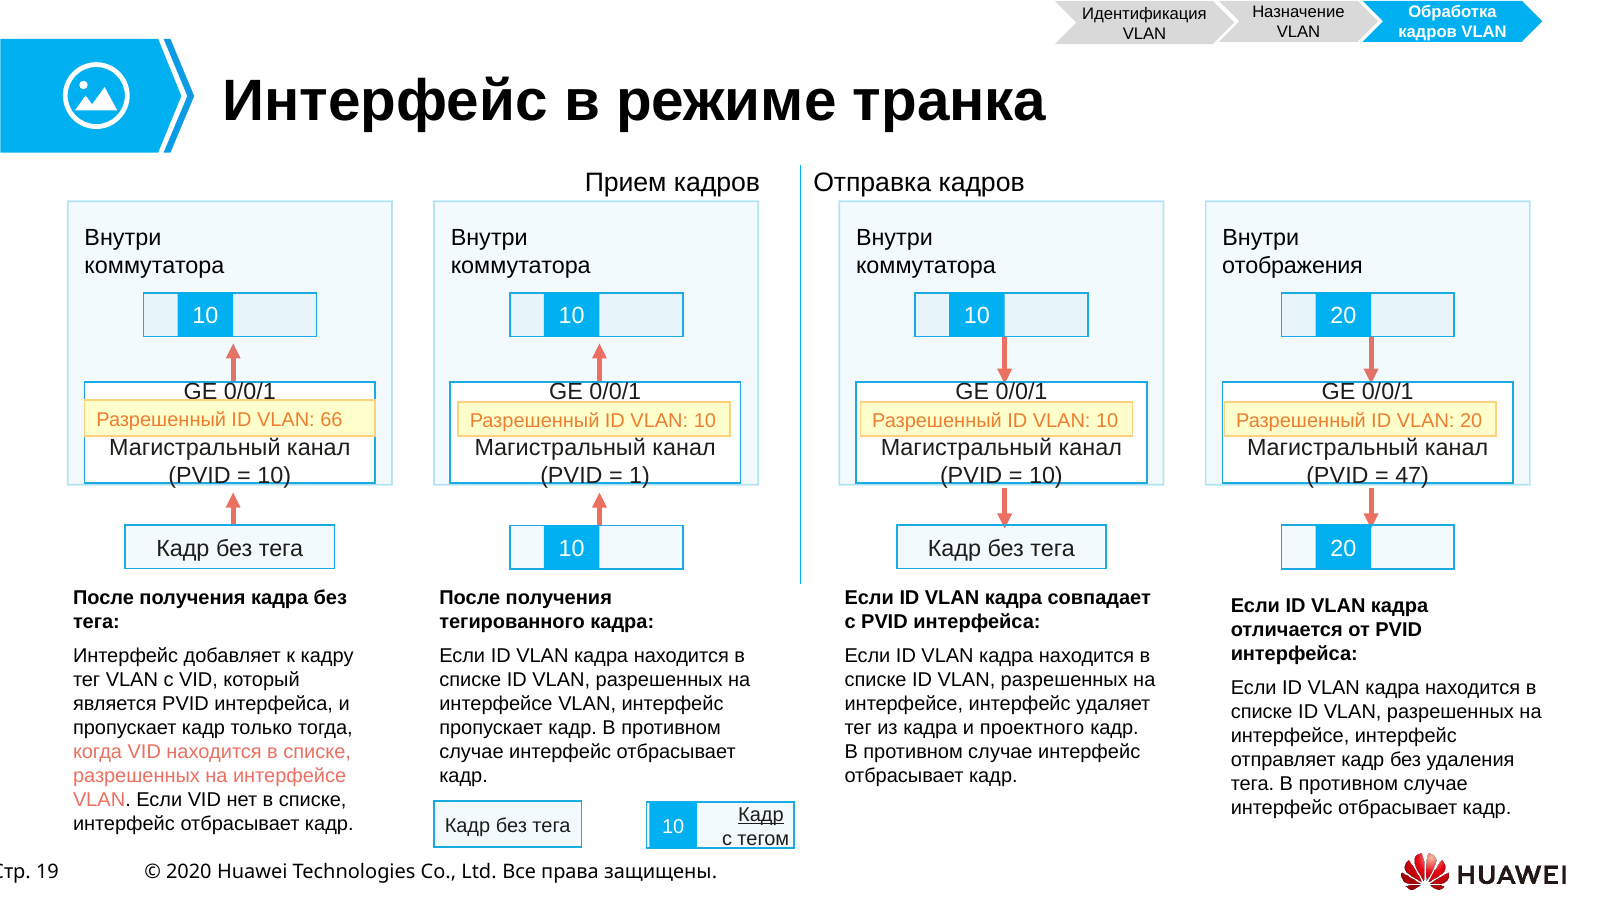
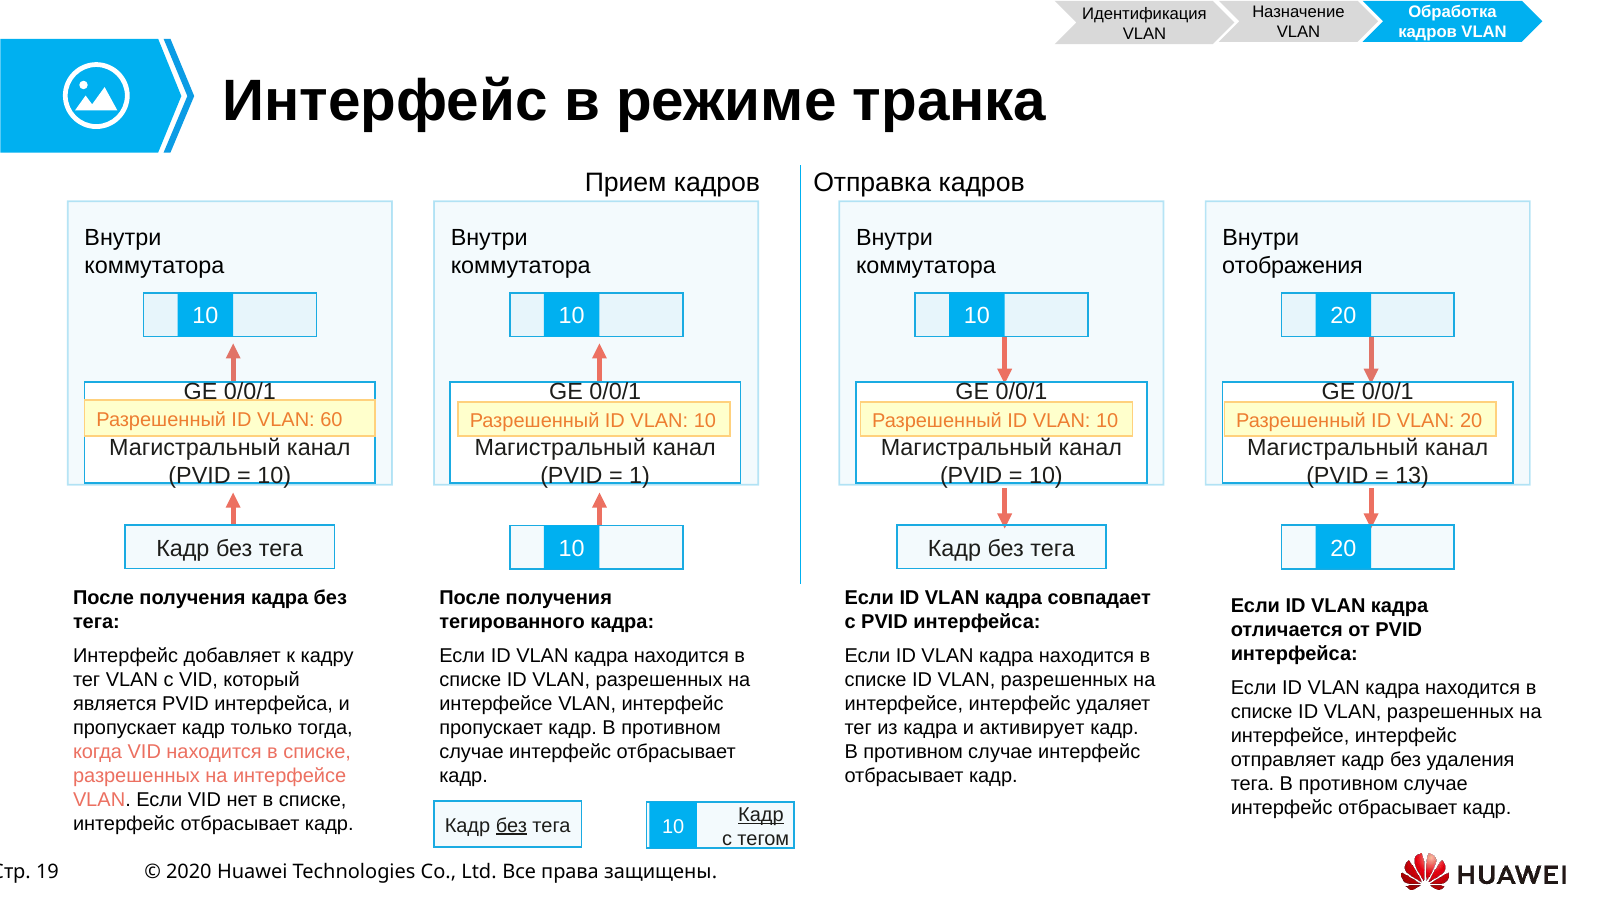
66: 66 -> 60 (331, 420)
47: 47 -> 13 (1412, 477)
проектного: проектного -> активирует (1032, 728)
без underline: none -> present (511, 826)
